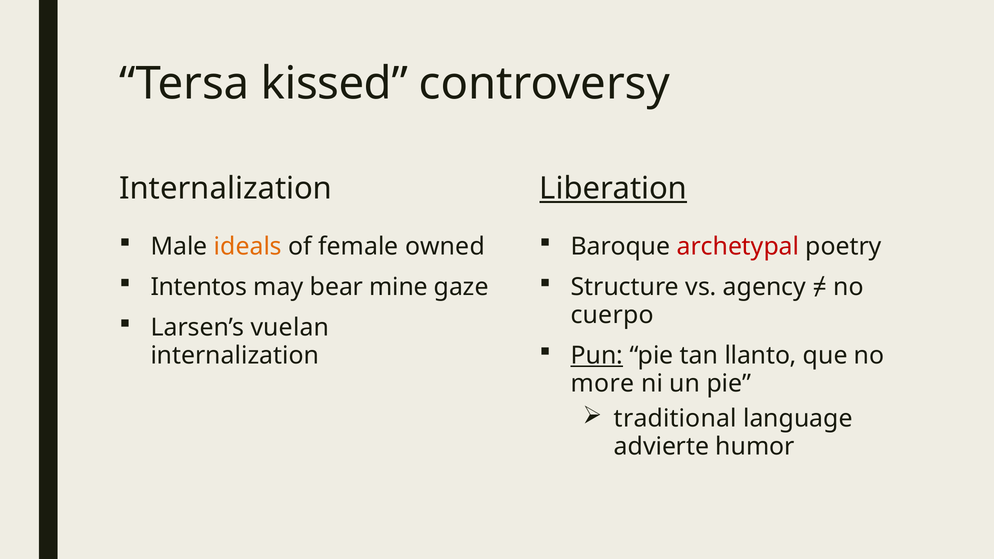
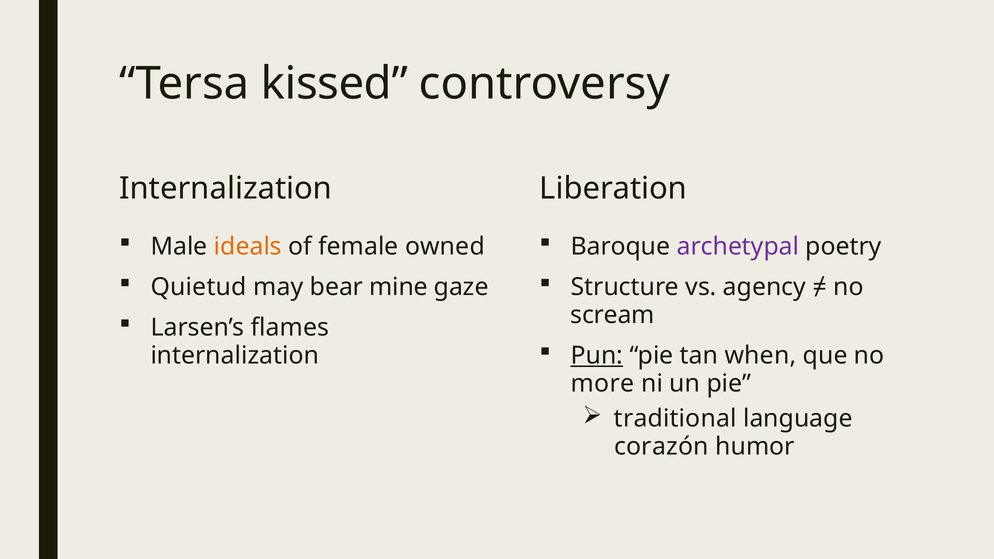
Liberation underline: present -> none (613, 189)
archetypal colour: red -> purple (738, 247)
Intentos: Intentos -> Quietud (199, 287)
cuerpo: cuerpo -> scream (612, 315)
vuelan: vuelan -> flames (290, 328)
llanto: llanto -> when (760, 356)
advierte: advierte -> corazón (661, 447)
